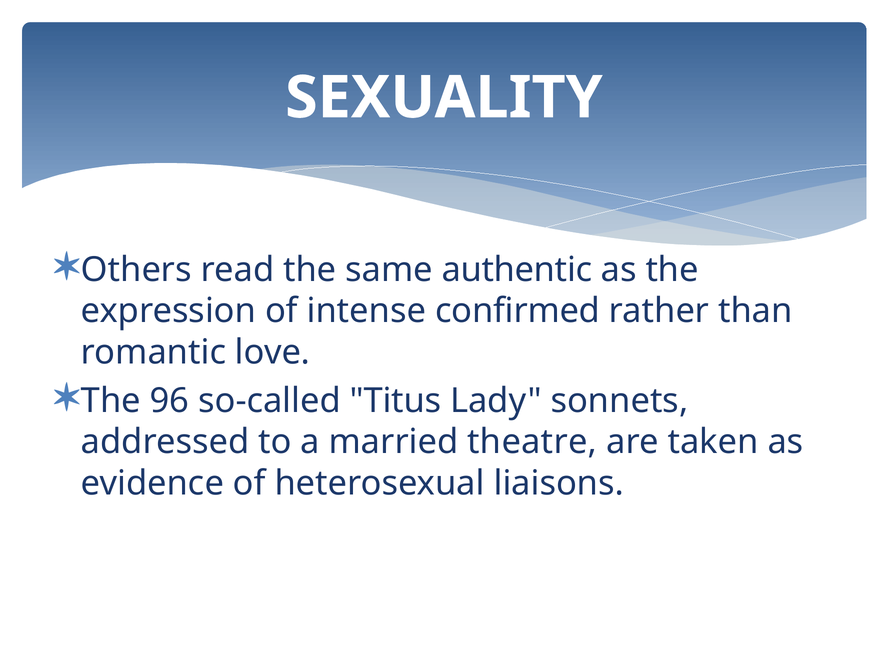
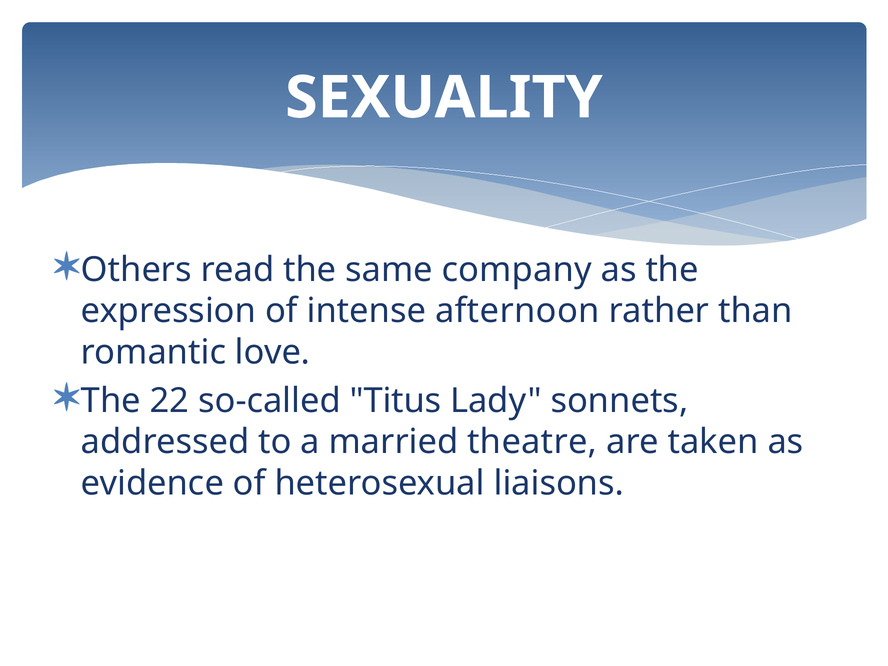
authentic: authentic -> company (517, 270)
confirmed: confirmed -> afternoon (517, 311)
96: 96 -> 22 (170, 401)
